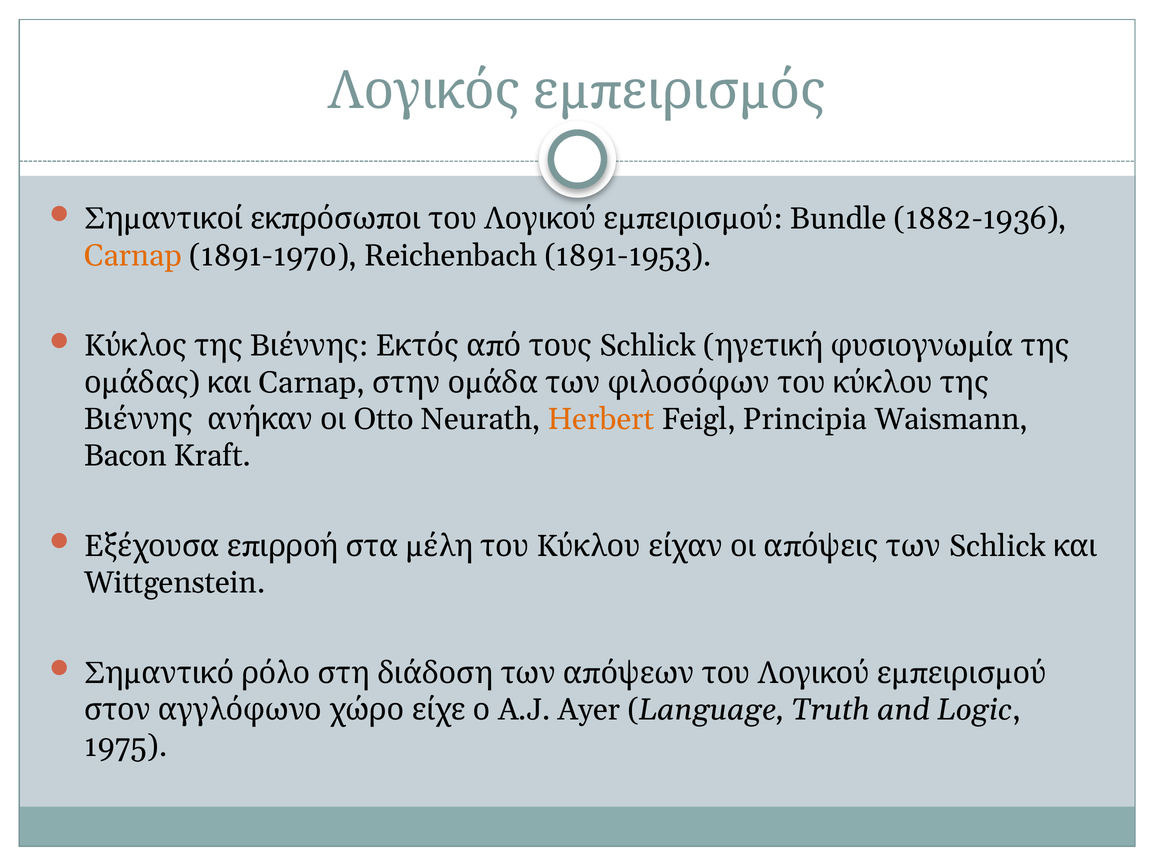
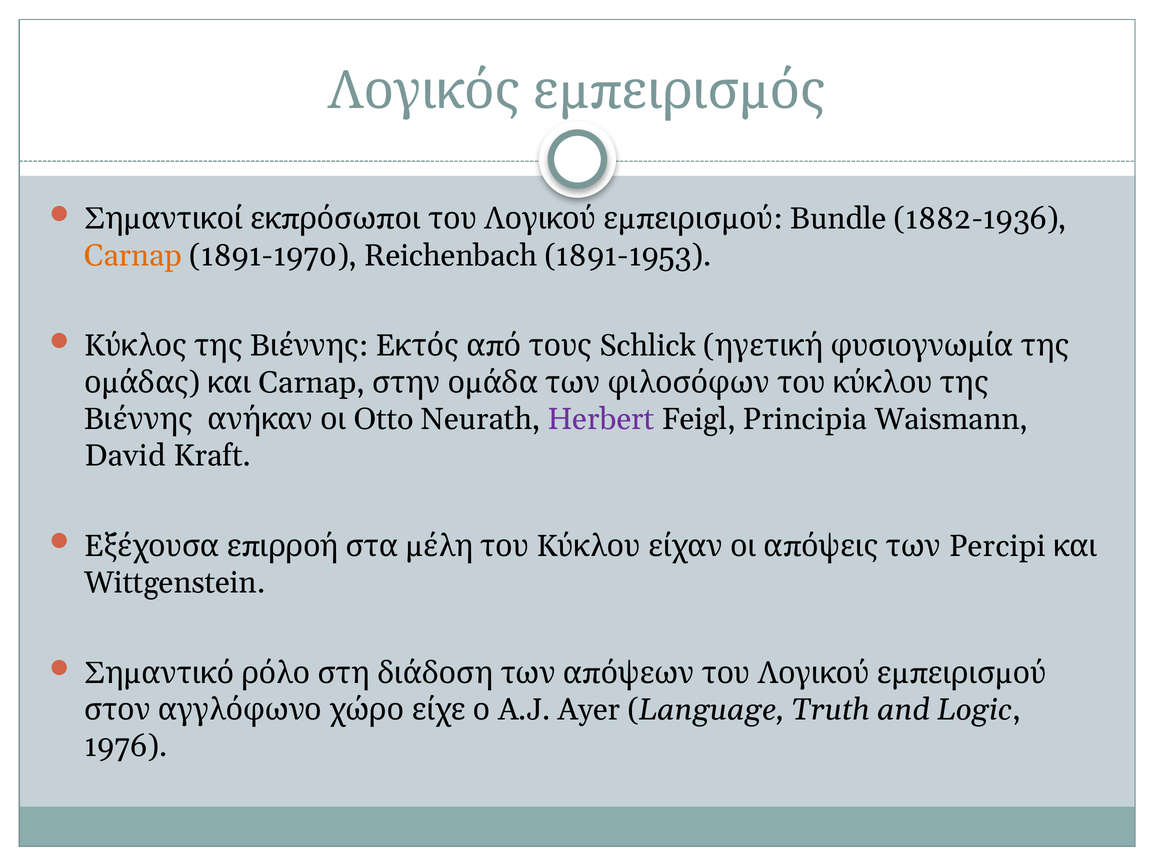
Herbert colour: orange -> purple (601, 419)
Bacon: Bacon -> David (125, 456)
Schlick: Schlick -> Percipi (997, 546)
1975: 1975 -> 1976 (126, 746)
